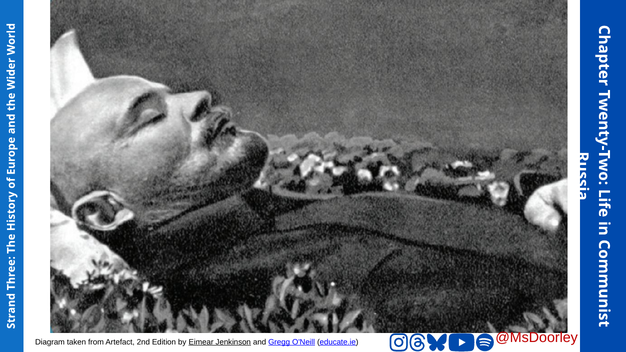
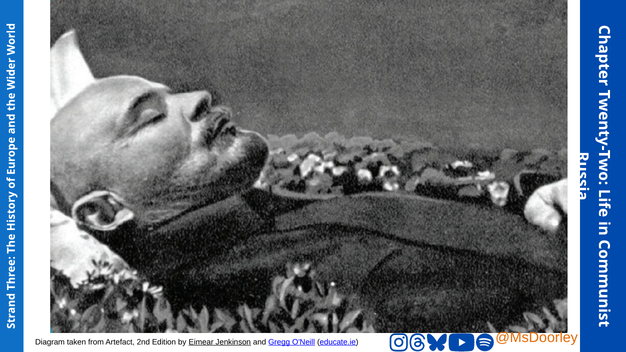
@MsDoorley colour: red -> orange (537, 338)
